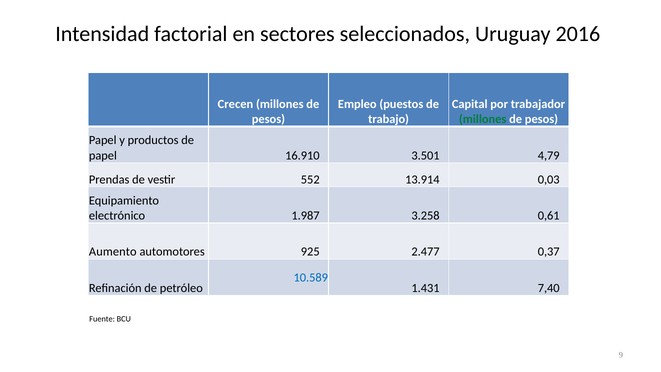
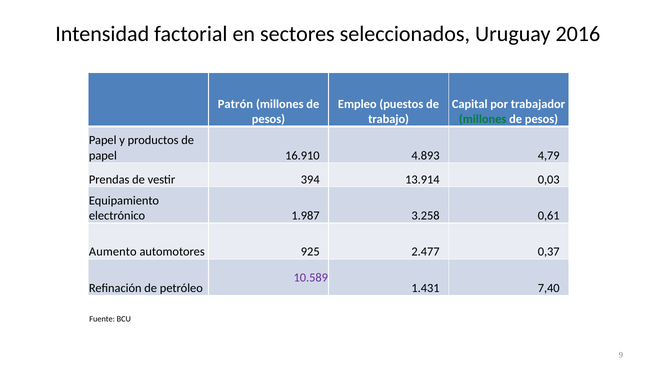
Crecen: Crecen -> Patrón (235, 104)
3.501: 3.501 -> 4.893 (426, 155)
552: 552 -> 394 (310, 179)
10.589 colour: blue -> purple (311, 278)
